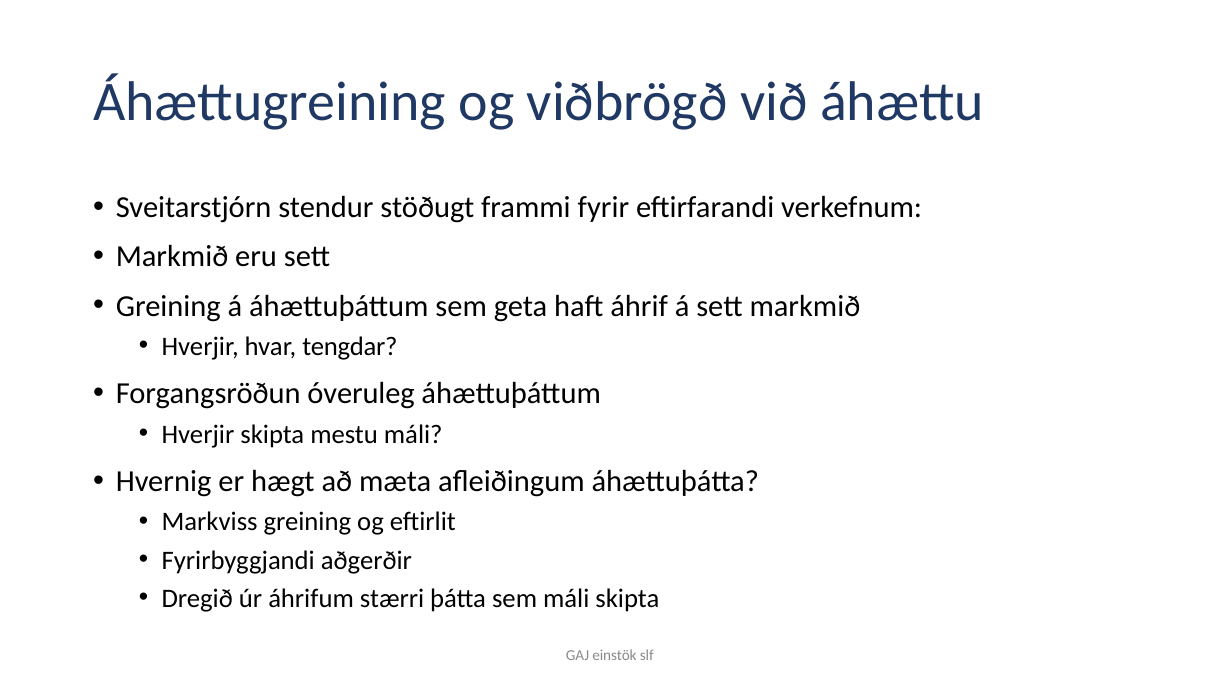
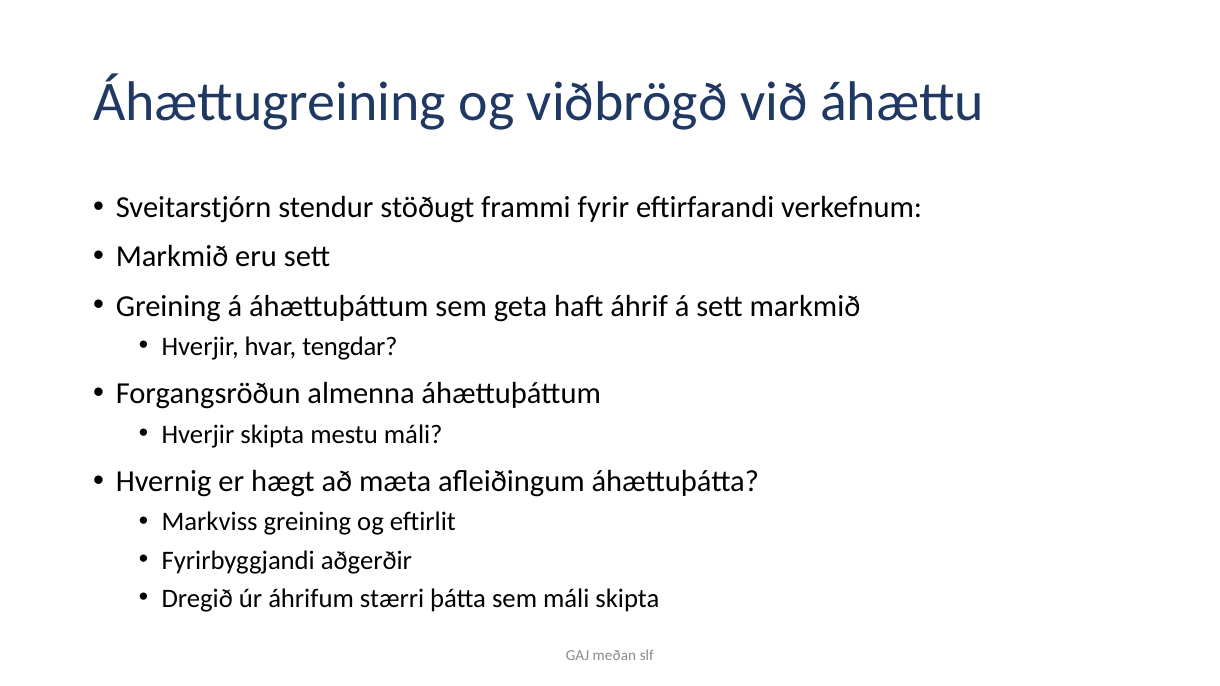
óveruleg: óveruleg -> almenna (361, 394)
einstök: einstök -> meðan (614, 655)
